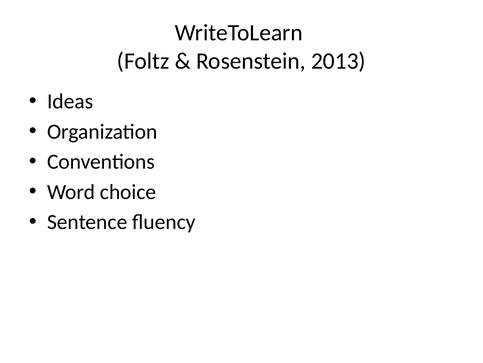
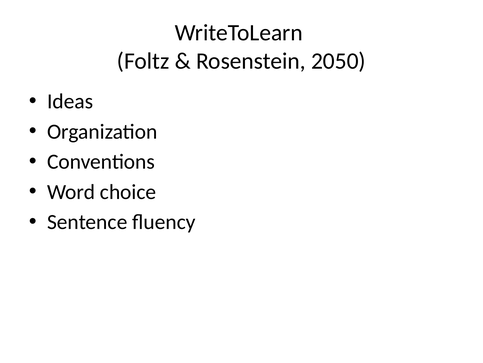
2013: 2013 -> 2050 (338, 61)
